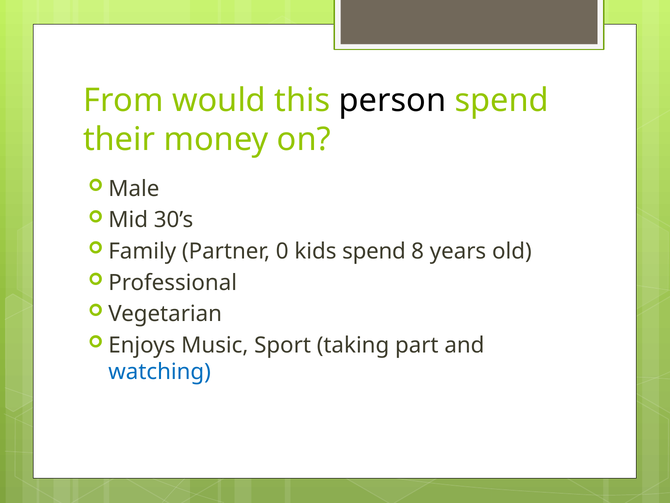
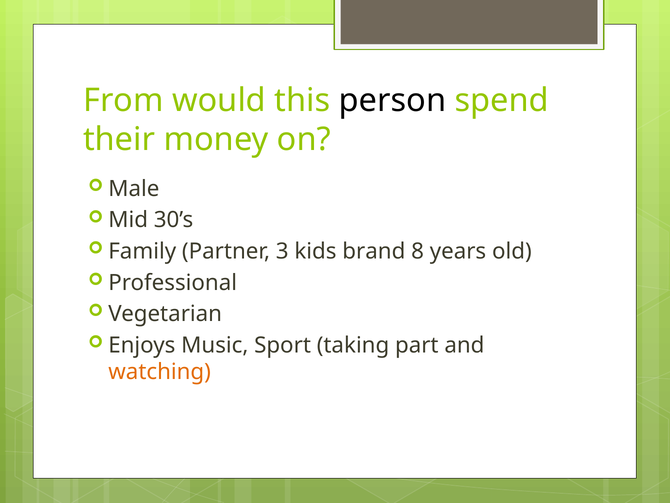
0: 0 -> 3 (282, 251)
kids spend: spend -> brand (374, 251)
watching colour: blue -> orange (160, 372)
